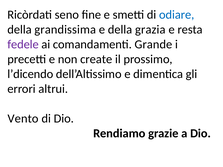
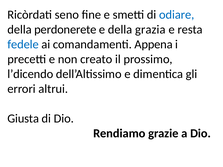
grandissima: grandissima -> perdonerete (65, 29)
fedele colour: purple -> blue (23, 44)
Grande: Grande -> Appena (154, 44)
create: create -> creato (96, 59)
Vento: Vento -> Giusta (23, 119)
